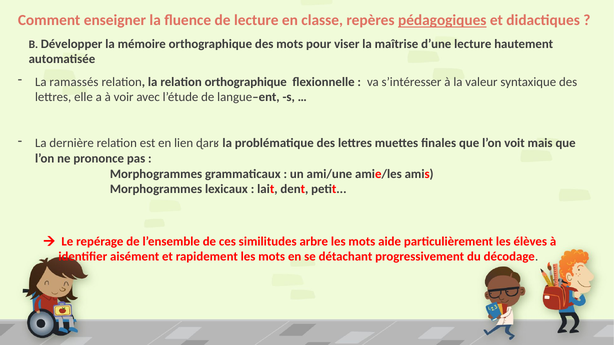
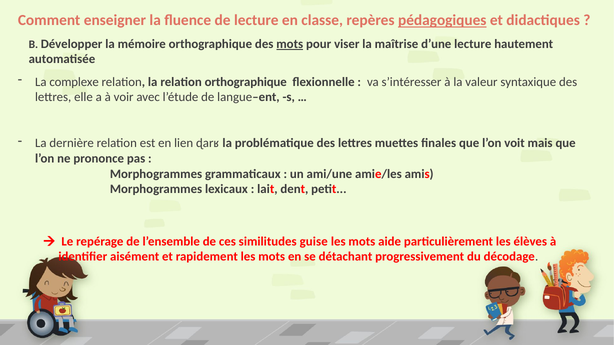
mots underline: none -> present (290, 44)
ramassés: ramassés -> complexe (74, 82)
arbre: arbre -> guise (314, 242)
